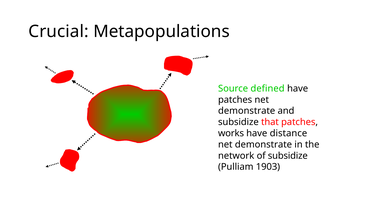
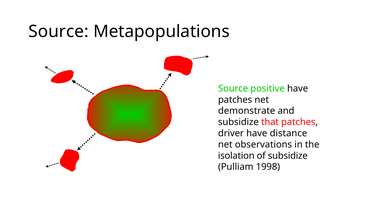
Crucial: Crucial -> Source (59, 31)
defined: defined -> positive (268, 88)
works: works -> driver (231, 133)
demonstrate: demonstrate -> observations (263, 144)
network: network -> isolation (236, 156)
1903: 1903 -> 1998 (268, 167)
